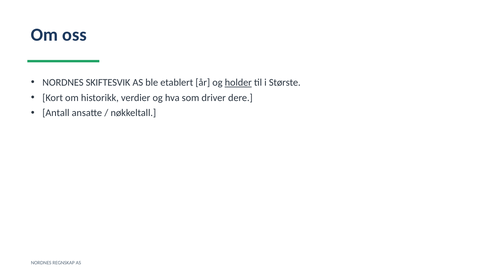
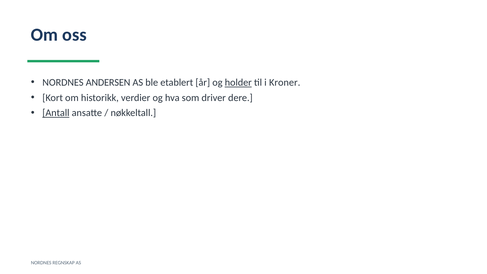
SKIFTESVIK: SKIFTESVIK -> ANDERSEN (108, 82)
Største: Største -> Kroner (285, 82)
Antall underline: none -> present (56, 113)
